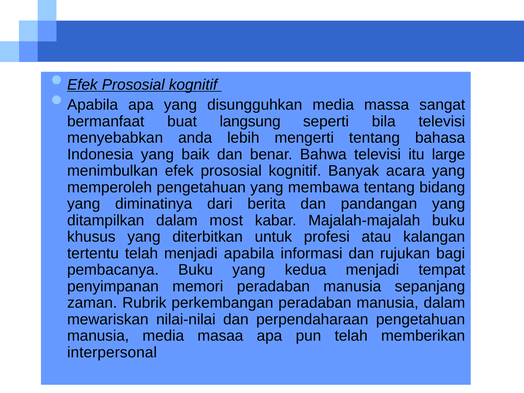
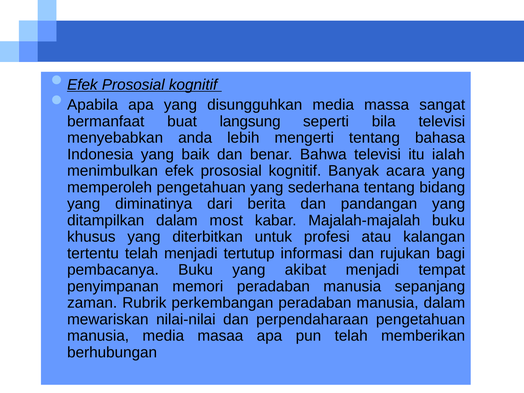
large: large -> ialah (448, 154)
membawa: membawa -> sederhana (324, 187)
menjadi apabila: apabila -> tertutup (249, 253)
kedua: kedua -> akibat (306, 270)
interpersonal: interpersonal -> berhubungan (112, 352)
